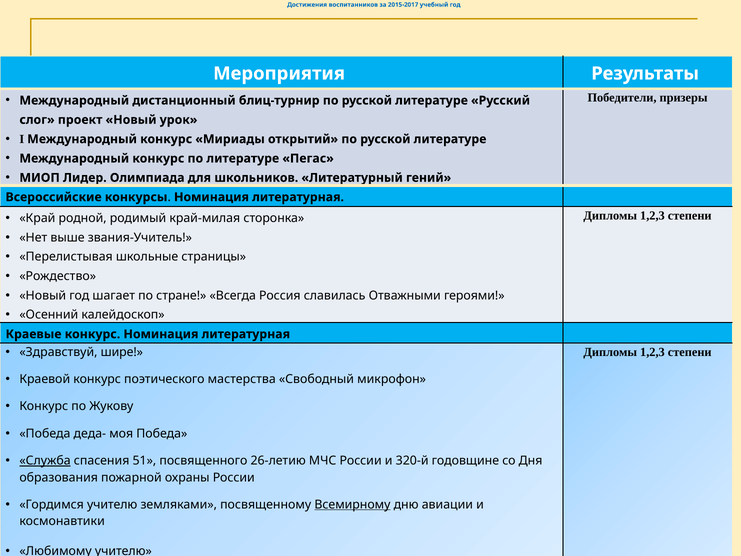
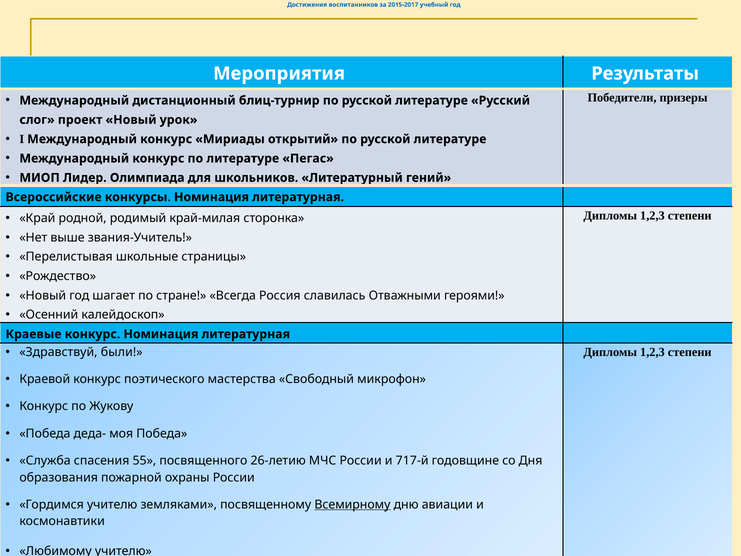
шире: шире -> были (122, 352)
Служба underline: present -> none (45, 460)
51: 51 -> 55 (144, 460)
320-й: 320-й -> 717-й (412, 460)
